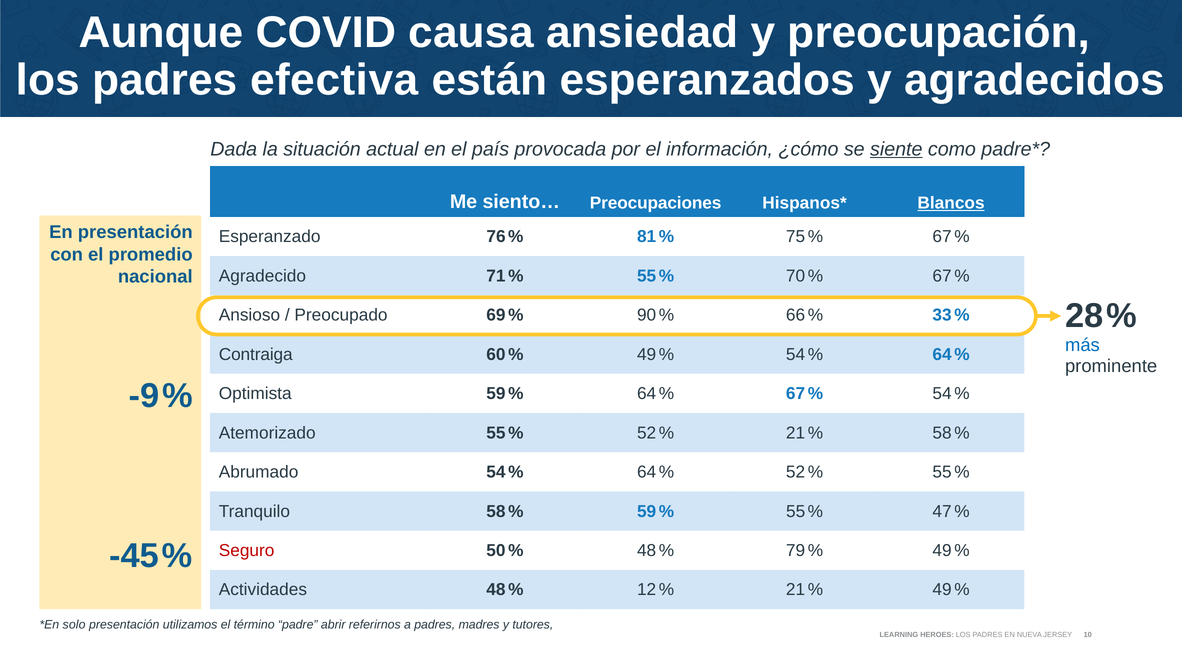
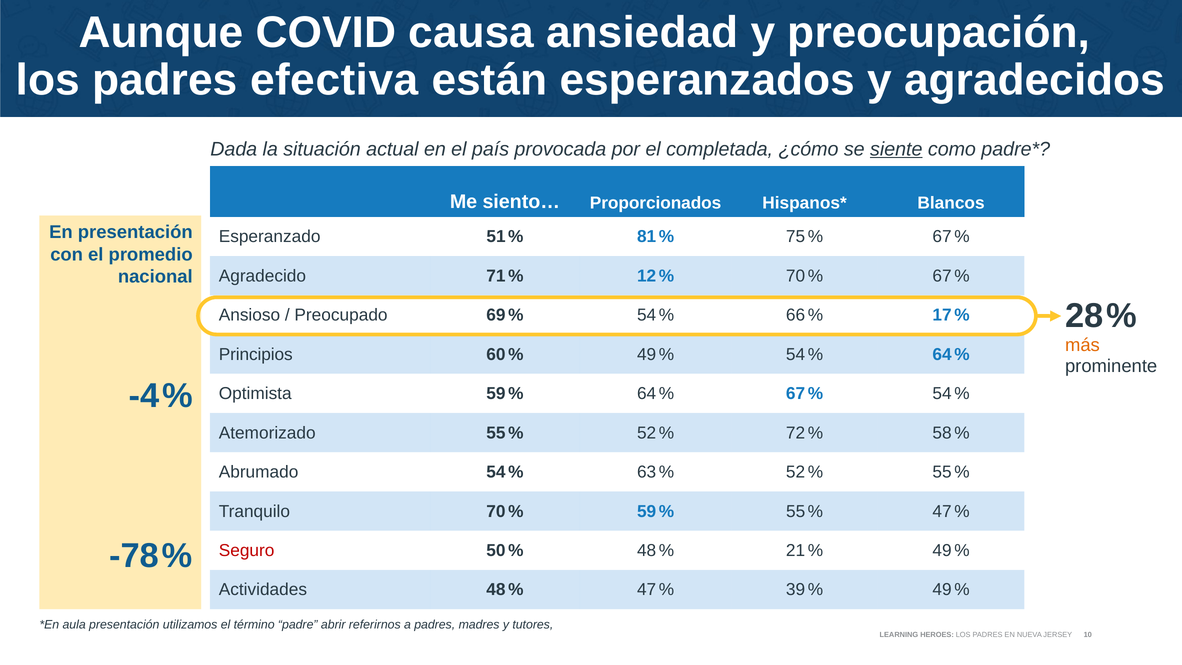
información: información -> completada (720, 149)
Preocupaciones: Preocupaciones -> Proporcionados (656, 203)
Blancos underline: present -> none (951, 203)
76: 76 -> 51 (496, 237)
55: 55 -> 12 (647, 276)
90: 90 -> 54 (647, 315)
33: 33 -> 17 (942, 315)
más colour: blue -> orange (1082, 345)
Contraiga: Contraiga -> Principios (256, 354)
-9: -9 -> -4 (144, 396)
21: 21 -> 72 (796, 433)
64: 64 -> 63 (647, 472)
Tranquilo 58: 58 -> 70 (496, 511)
-45: -45 -> -78 (134, 556)
79: 79 -> 21 (796, 550)
12: 12 -> 47 (647, 590)
21: 21 -> 39 (796, 590)
solo: solo -> aula (74, 624)
